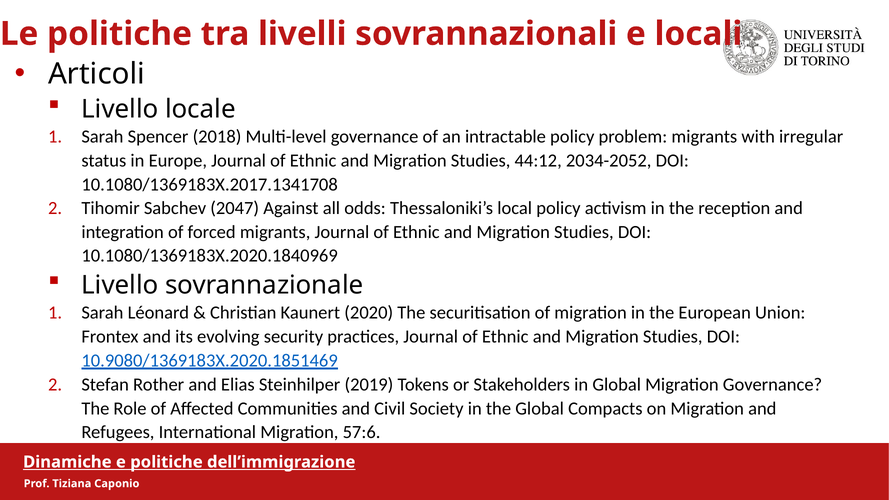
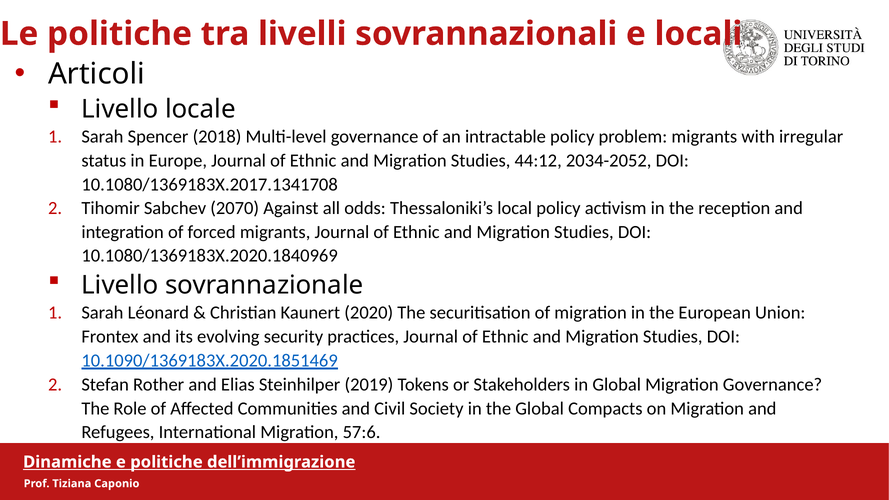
2047: 2047 -> 2070 (235, 208)
10.9080/1369183X.2020.1851469: 10.9080/1369183X.2020.1851469 -> 10.1090/1369183X.2020.1851469 (210, 360)
